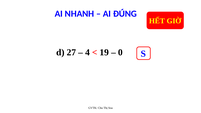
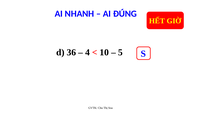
d 27: 27 -> 36 (71, 52)
19: 19 -> 10 (104, 52)
0: 0 -> 5 (120, 52)
